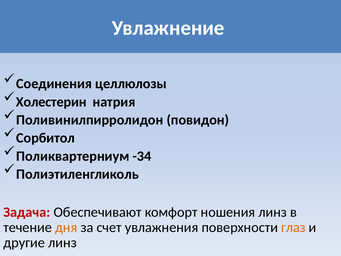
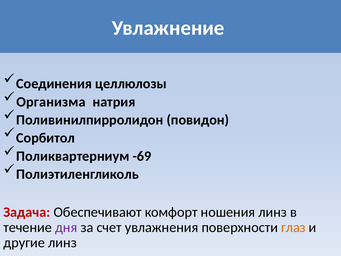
Холестерин: Холестерин -> Организма (51, 102)
-34: -34 -> -69 (142, 156)
дня colour: orange -> purple (66, 227)
